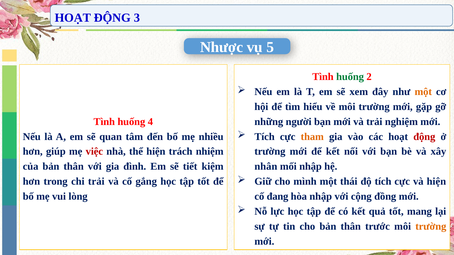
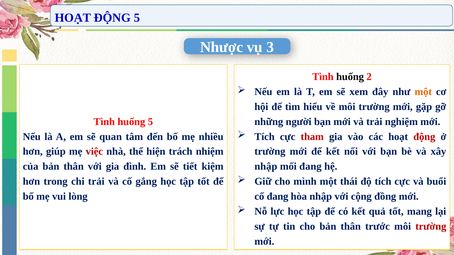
ĐỘNG 3: 3 -> 5 (137, 18)
5: 5 -> 3 (270, 47)
huống colour: green -> black (350, 77)
huống 4: 4 -> 5 (150, 122)
tham colour: orange -> red (312, 137)
nhân: nhân -> nhập (266, 167)
mối nhập: nhập -> đang (310, 167)
và hiện: hiện -> buổi (436, 182)
trường colour: orange -> red (431, 227)
